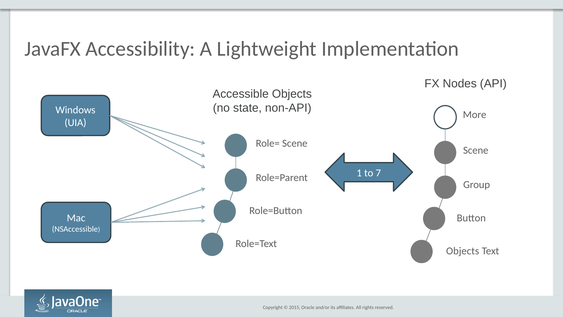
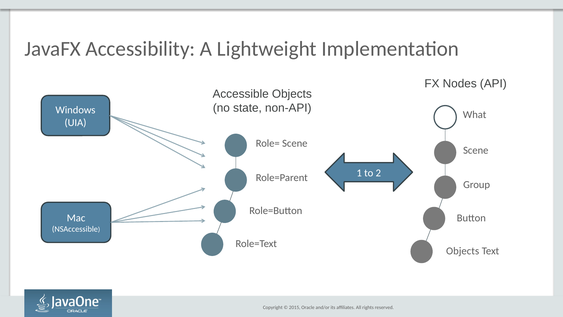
More: More -> What (475, 115)
7: 7 -> 2 (378, 173)
